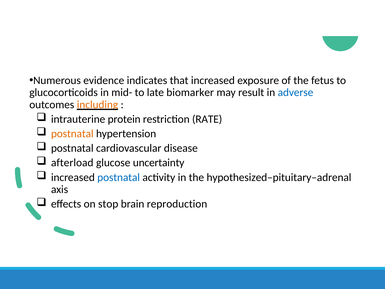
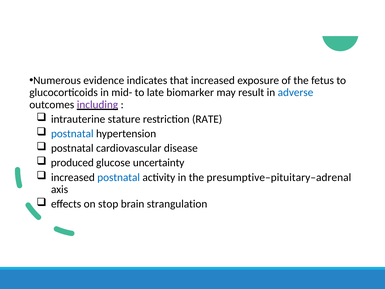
including colour: orange -> purple (97, 104)
protein: protein -> stature (124, 119)
postnatal colour: orange -> blue (72, 134)
afterload: afterload -> produced (72, 163)
hypothesized–pituitary–adrenal: hypothesized–pituitary–adrenal -> presumptive–pituitary–adrenal (279, 177)
reproduction: reproduction -> strangulation (177, 204)
